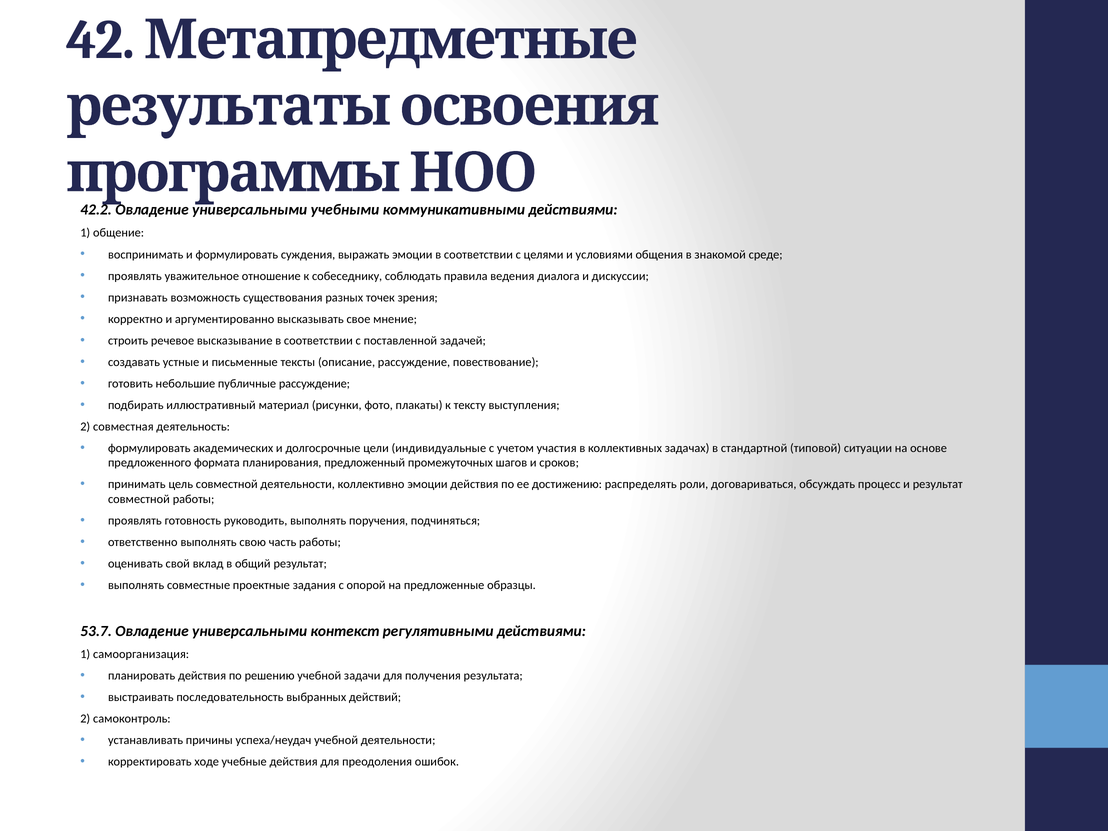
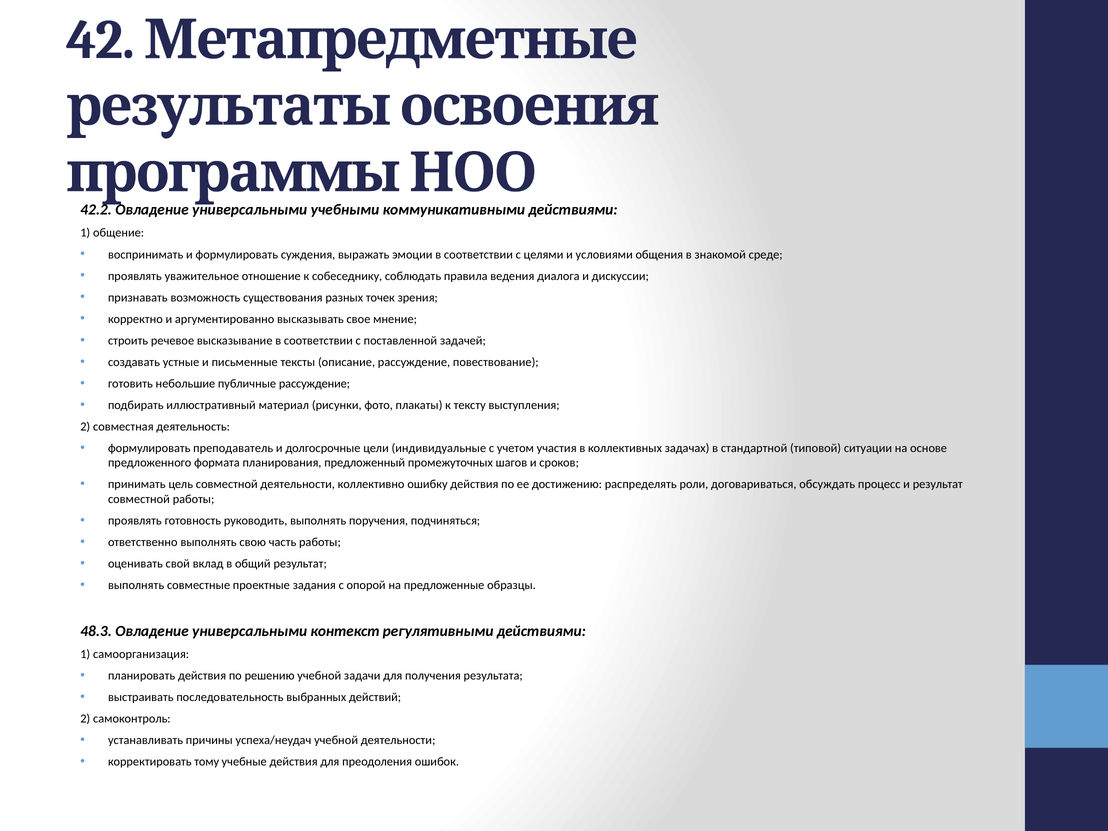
академических: академических -> преподаватель (233, 448)
коллективно эмоции: эмоции -> ошибку (427, 484)
53.7: 53.7 -> 48.3 (96, 631)
ходе: ходе -> тому (207, 762)
